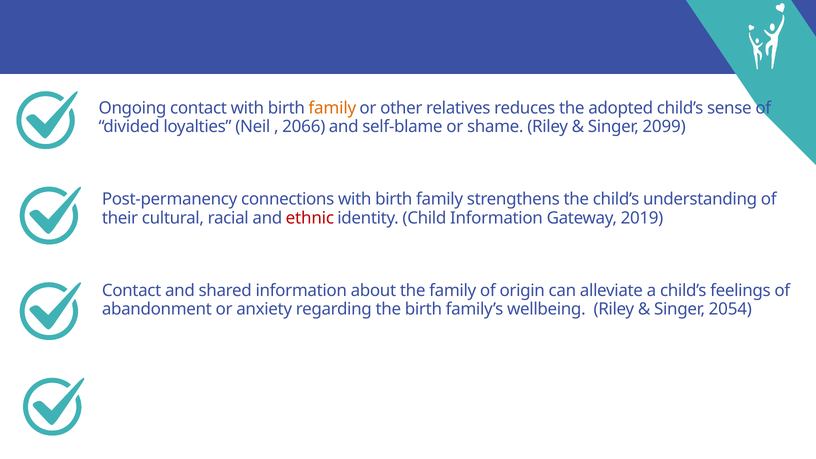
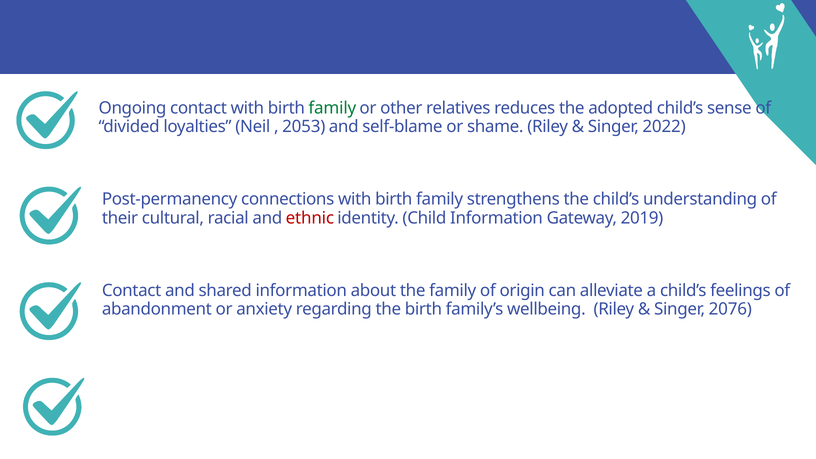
family colour: orange -> green (332, 108)
2066: 2066 -> 2053 (304, 127)
2099: 2099 -> 2022 (664, 127)
2054: 2054 -> 2076 (730, 309)
